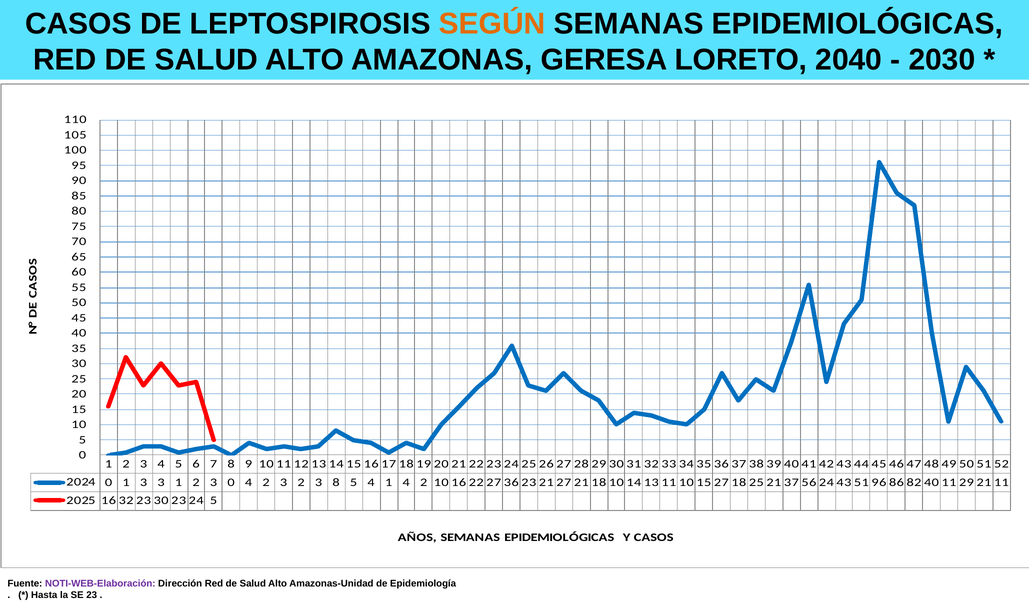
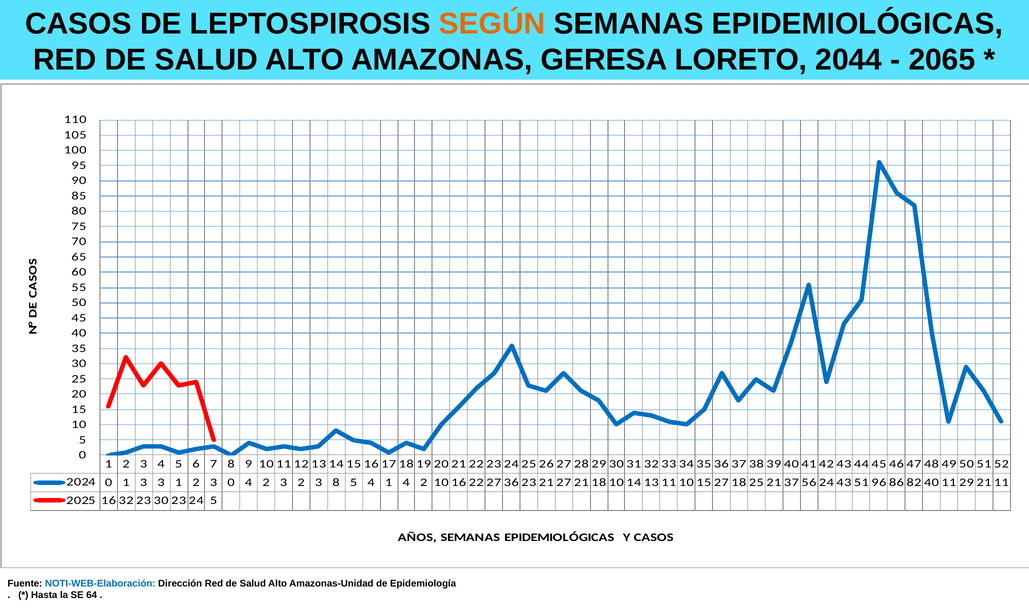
2040: 2040 -> 2044 (849, 60)
2030: 2030 -> 2065 (942, 60)
NOTI-WEB-Elaboración colour: purple -> blue (100, 583)
23: 23 -> 64 (92, 595)
